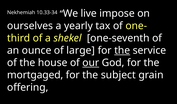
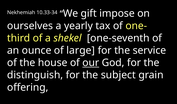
live: live -> gift (89, 13)
the underline: present -> none (122, 50)
mortgaged: mortgaged -> distinguish (35, 75)
